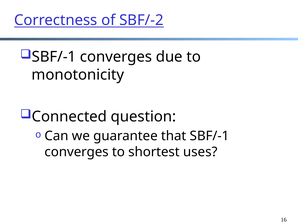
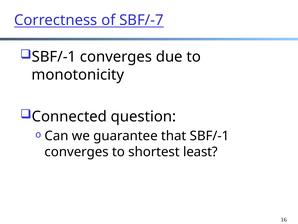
SBF/-2: SBF/-2 -> SBF/-7 (141, 20)
uses: uses -> least (200, 152)
